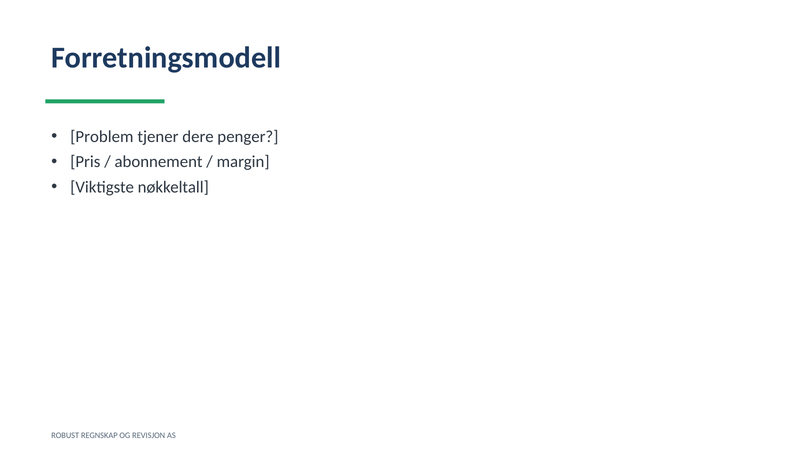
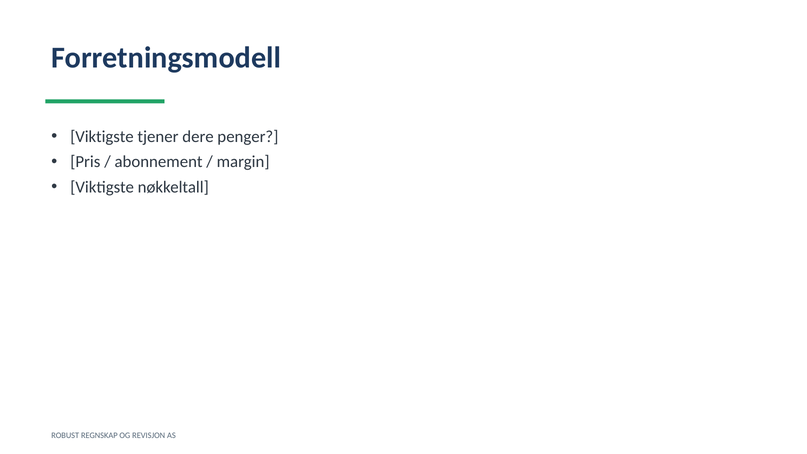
Problem: Problem -> Viktigste (102, 137)
